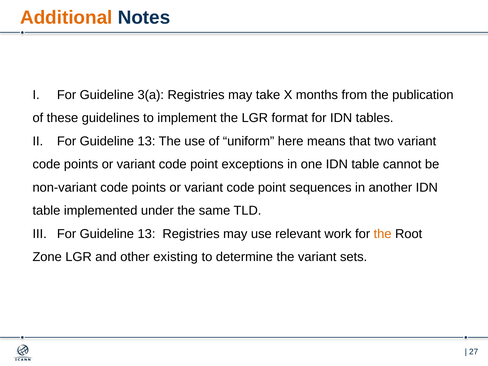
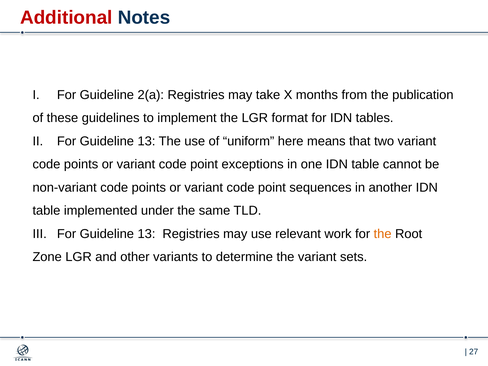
Additional colour: orange -> red (66, 18)
3(a: 3(a -> 2(a (151, 95)
existing: existing -> variants (176, 257)
